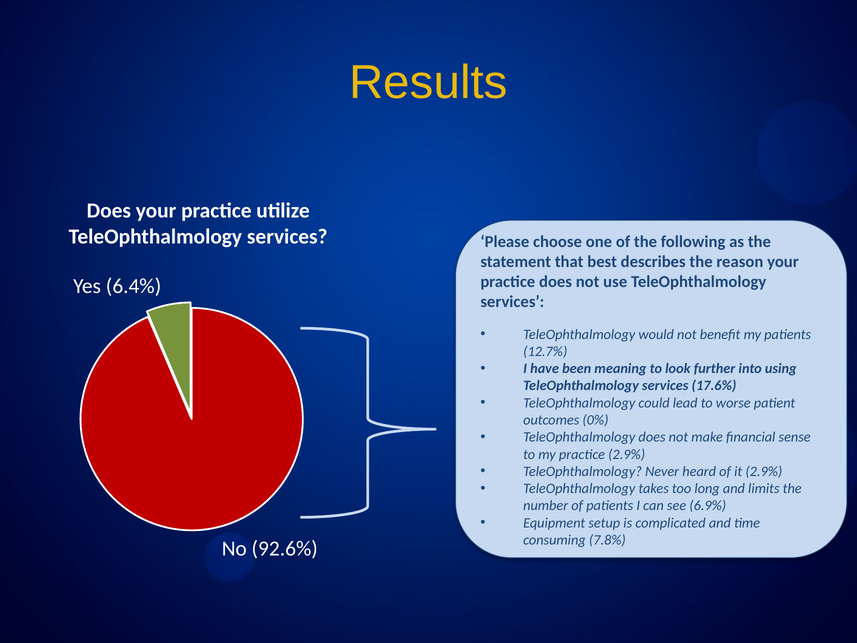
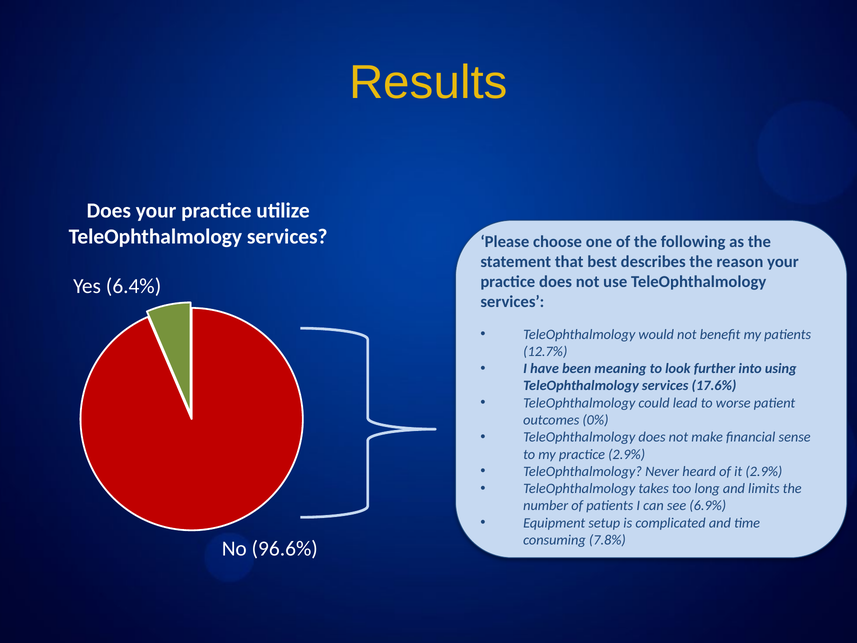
92.6%: 92.6% -> 96.6% (285, 548)
